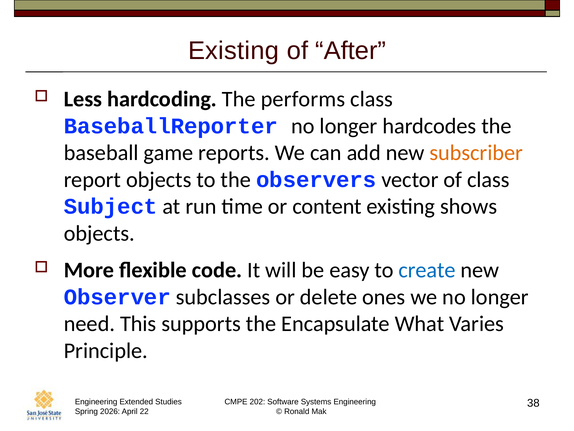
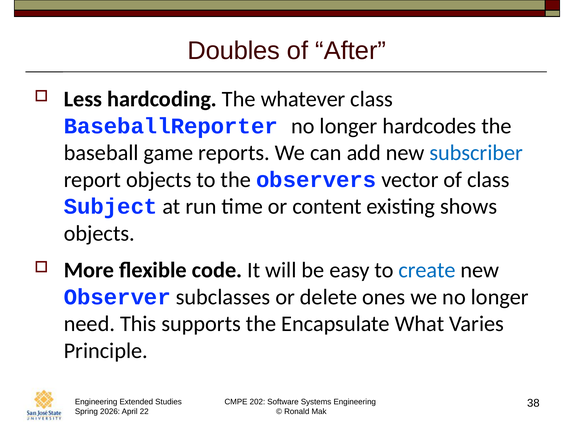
Existing: Existing -> Doubles (234, 51)
performs: performs -> whatever (303, 99)
subscriber colour: orange -> blue (476, 153)
